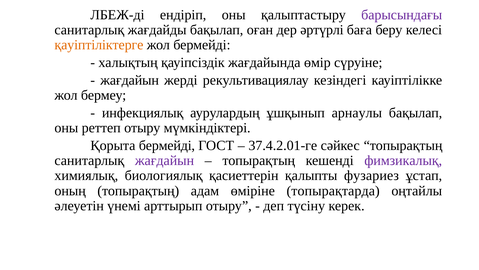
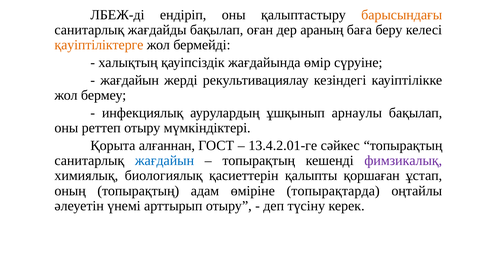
барысындағы colour: purple -> orange (402, 15)
әртүрлі: әртүрлі -> араның (322, 30)
Қорыта бермейді: бермейді -> алғаннан (167, 145)
37.4.2.01-ге: 37.4.2.01-ге -> 13.4.2.01-ге (283, 145)
жағдайын colour: purple -> blue (165, 160)
фузариез: фузариез -> қоршаған (372, 175)
